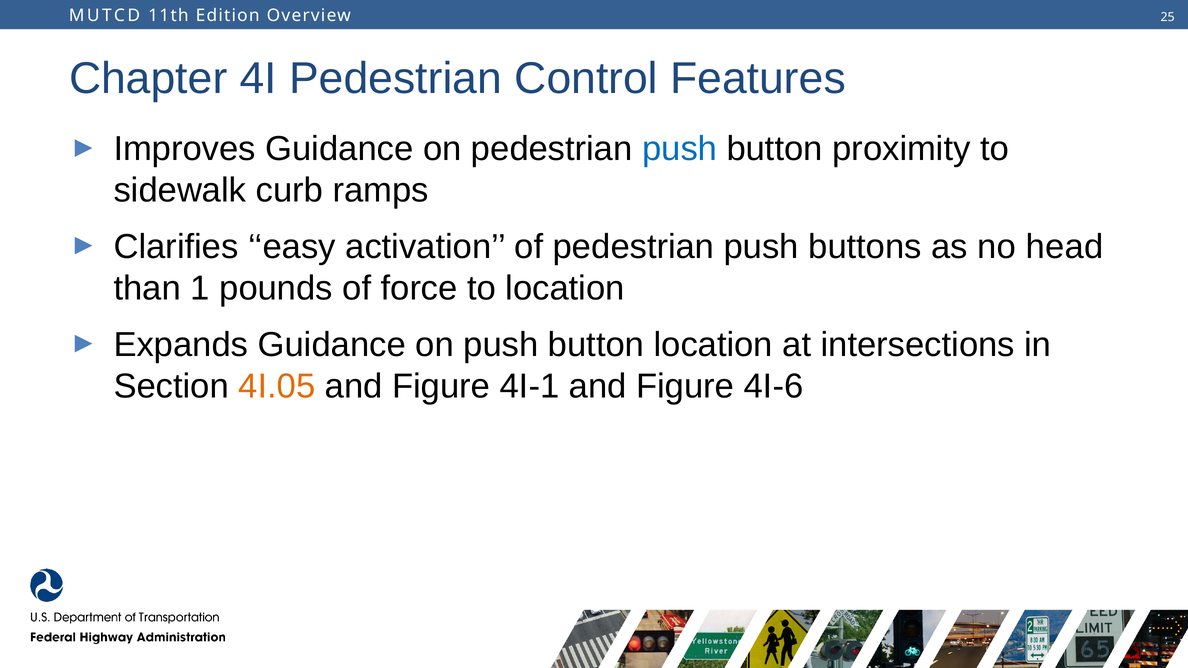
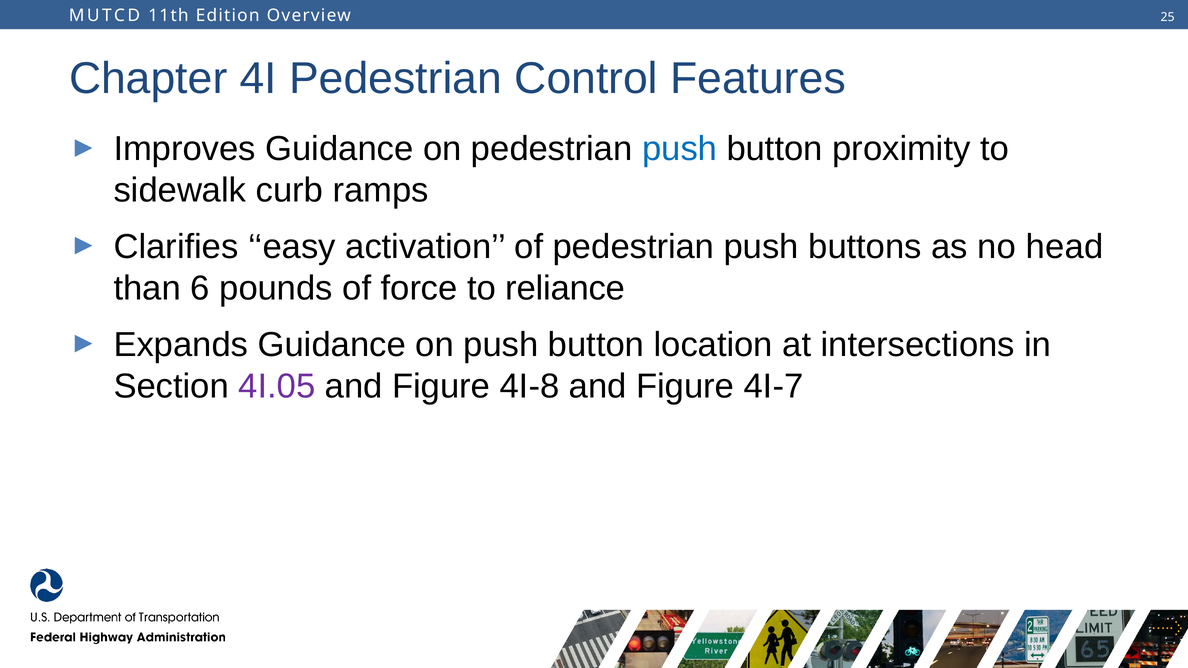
1: 1 -> 6 (200, 288)
to location: location -> reliance (565, 288)
4I.05 colour: orange -> purple (277, 386)
4I-1: 4I-1 -> 4I-8 (530, 386)
4I-6: 4I-6 -> 4I-7 (774, 386)
